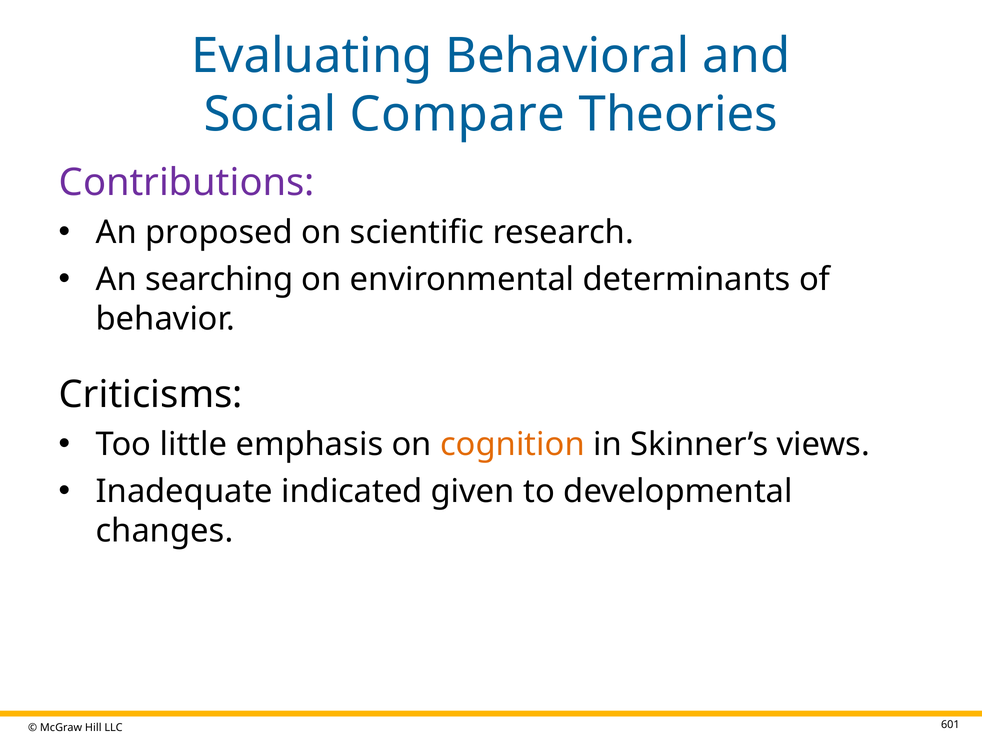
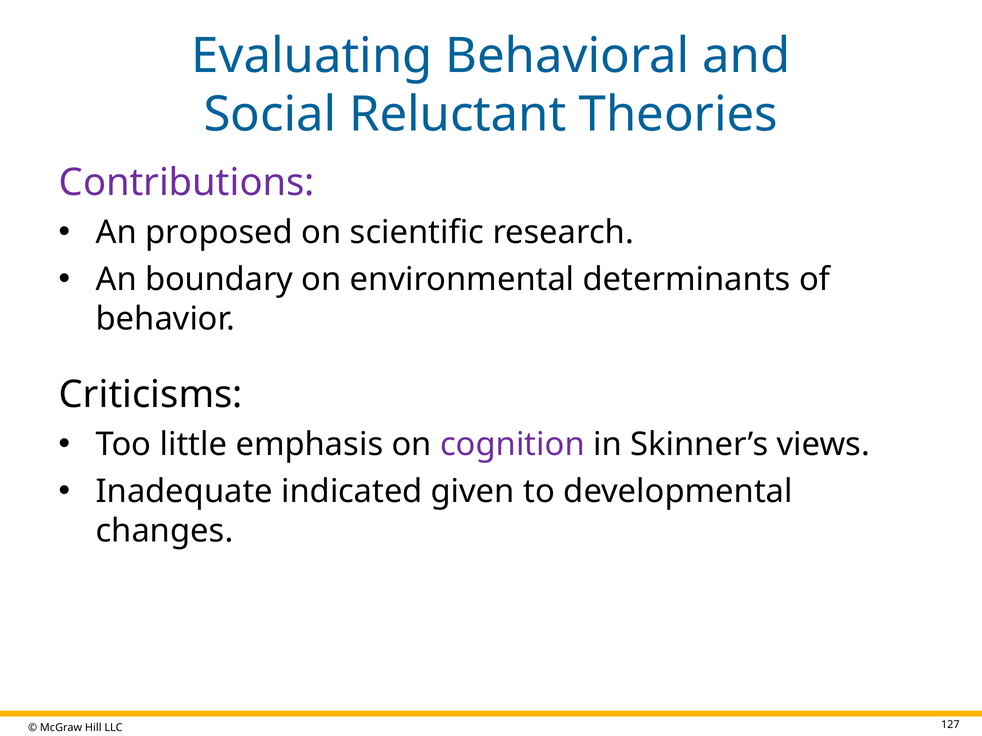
Compare: Compare -> Reluctant (458, 115)
searching: searching -> boundary (219, 280)
cognition colour: orange -> purple (512, 445)
601: 601 -> 127 (950, 725)
